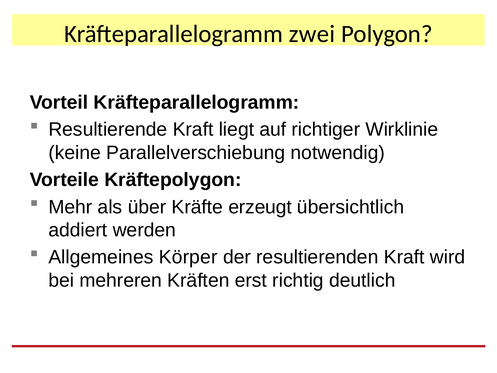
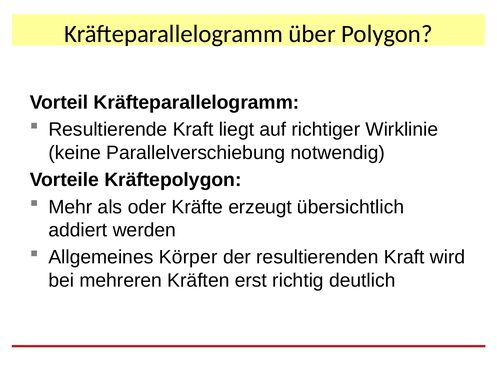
zwei: zwei -> über (312, 34)
über: über -> oder (147, 207)
